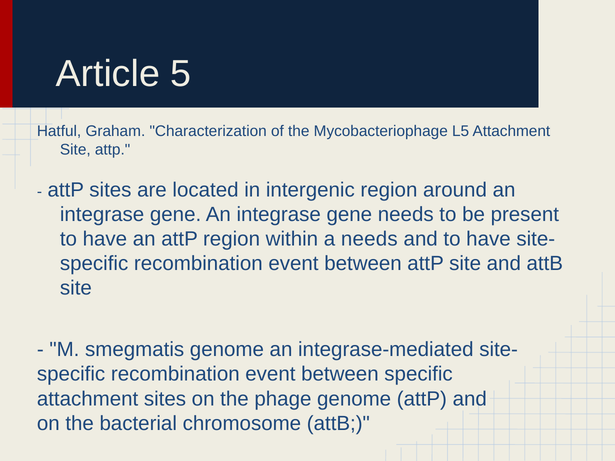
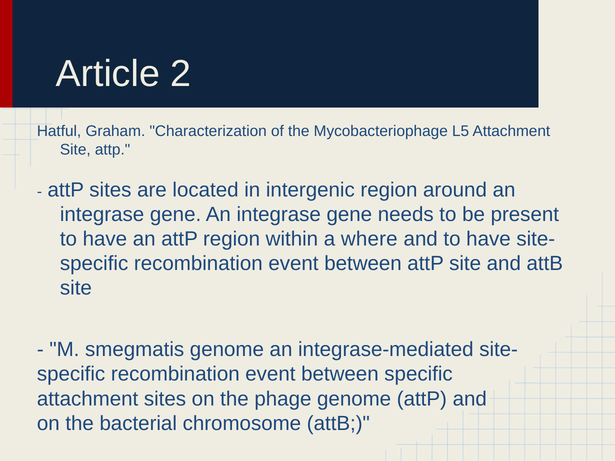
5: 5 -> 2 (181, 74)
a needs: needs -> where (369, 239)
